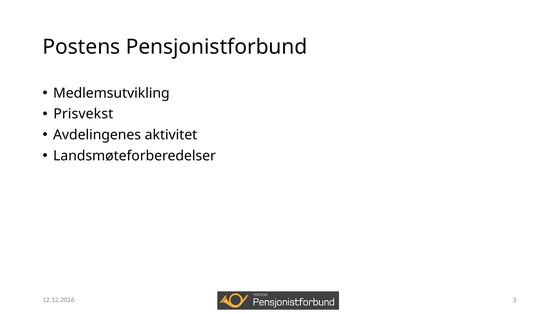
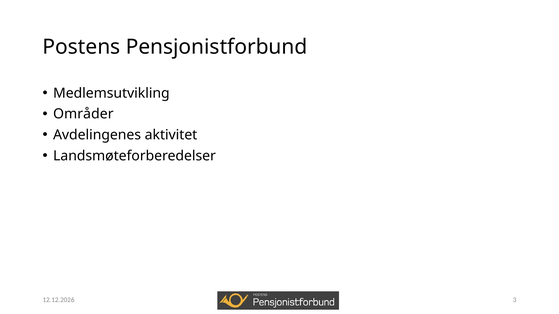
Prisvekst: Prisvekst -> Områder (83, 114)
